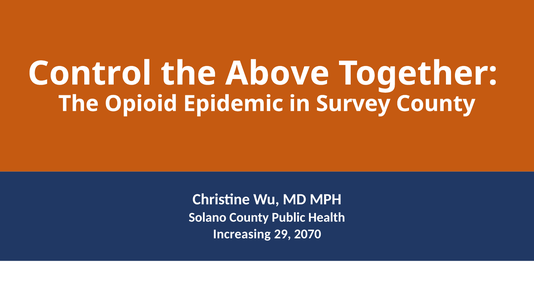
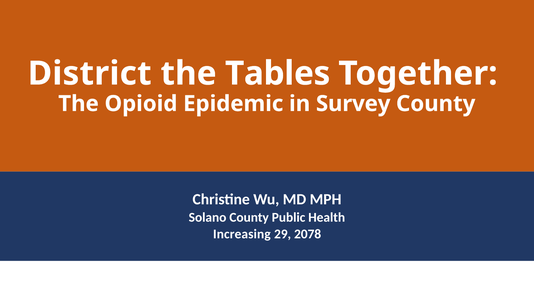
Control: Control -> District (90, 73)
Above: Above -> Tables (278, 73)
2070: 2070 -> 2078 (308, 234)
